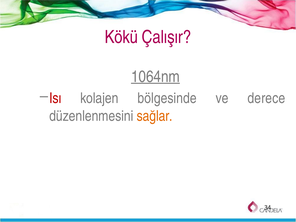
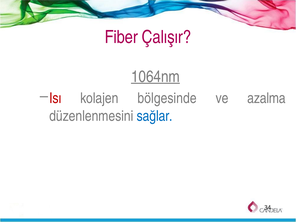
Kökü: Kökü -> Fiber (121, 37)
derece: derece -> azalma (266, 98)
sağlar colour: orange -> blue (155, 116)
